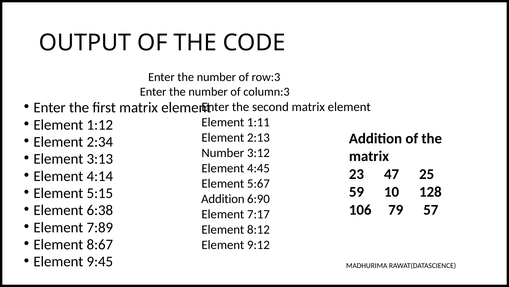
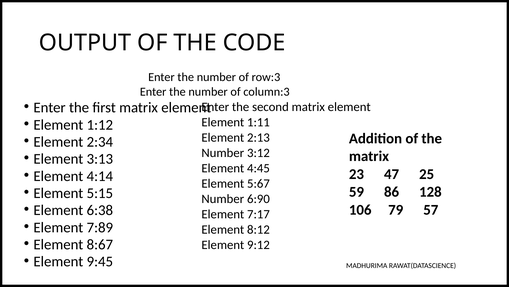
10: 10 -> 86 (392, 192)
Addition: Addition -> Number (223, 198)
